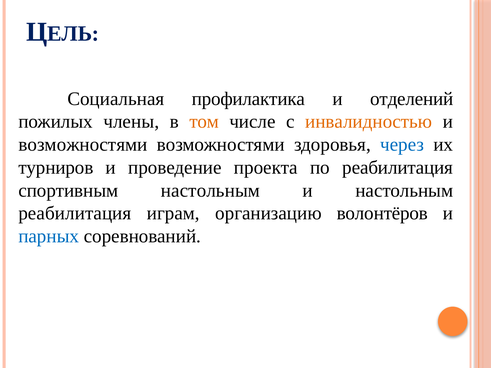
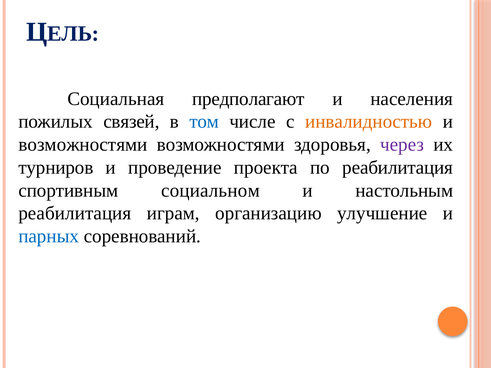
профилактика: профилактика -> предполагают (248, 99)
отделений: отделений -> населения (412, 99)
члены: члены -> связей (131, 122)
том colour: orange -> blue (204, 122)
через colour: blue -> purple (402, 145)
спортивным настольным: настольным -> социальном (210, 191)
волонтёров: волонтёров -> улучшение (382, 213)
